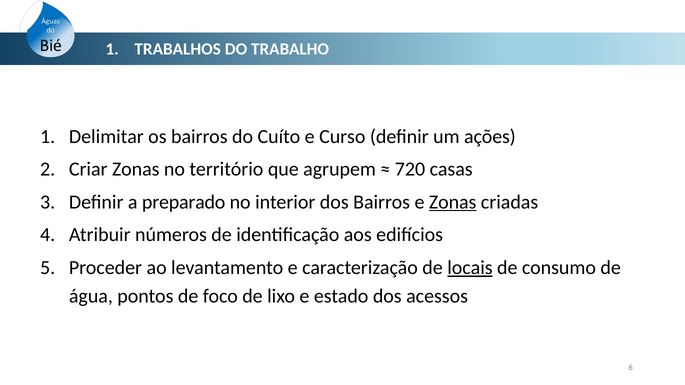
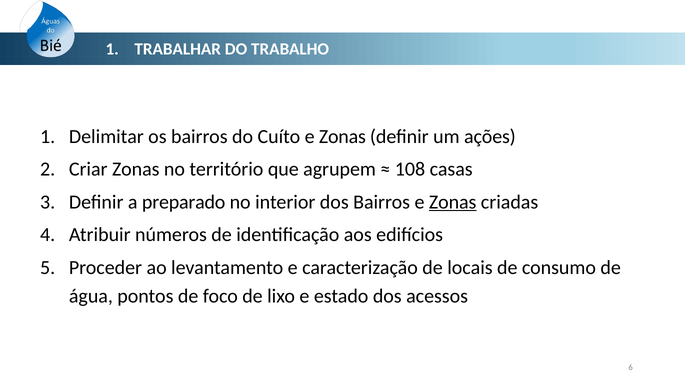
TRABALHOS: TRABALHOS -> TRABALHAR (178, 49)
Cuíto e Curso: Curso -> Zonas (342, 137)
720: 720 -> 108 (410, 169)
locais underline: present -> none (470, 268)
